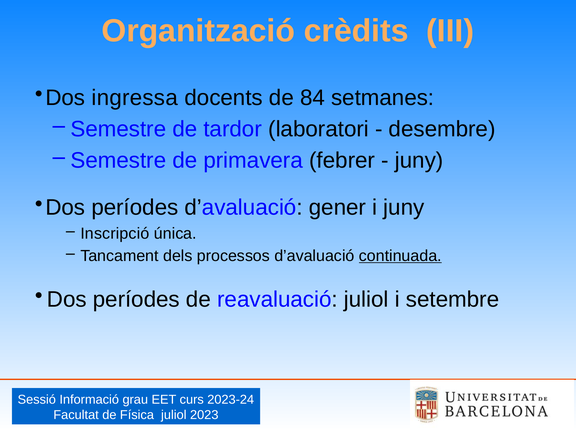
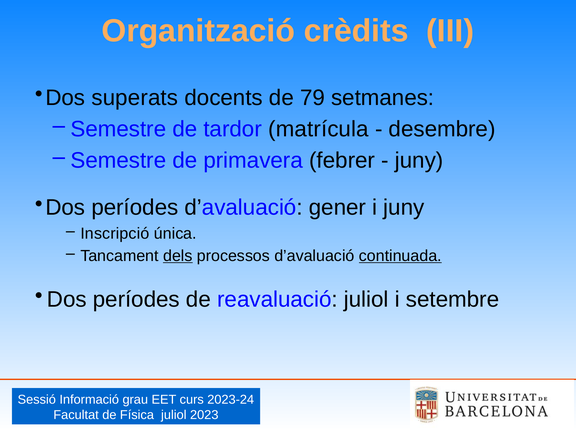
ingressa: ingressa -> superats (135, 98)
84: 84 -> 79 (312, 98)
laboratori: laboratori -> matrícula (318, 129)
dels underline: none -> present (178, 256)
